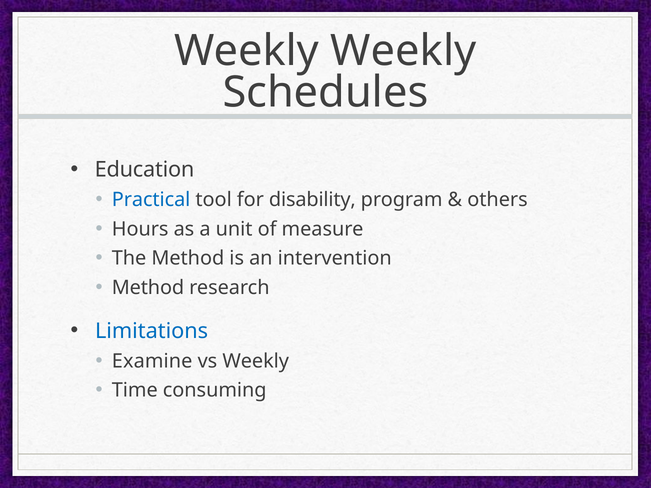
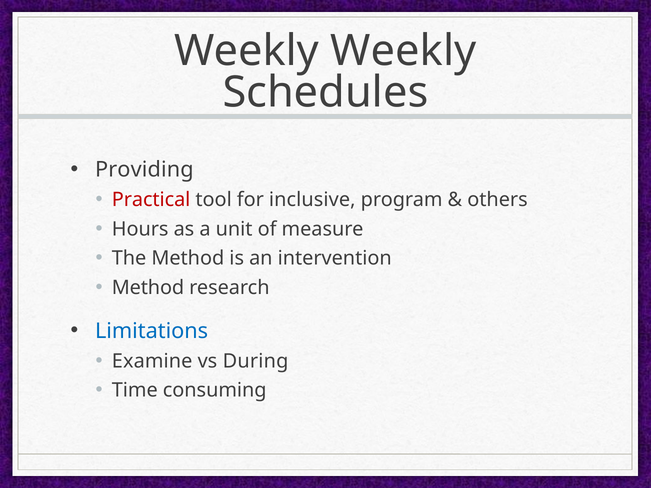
Education: Education -> Providing (144, 170)
Practical colour: blue -> red (151, 200)
disability: disability -> inclusive (312, 200)
vs Weekly: Weekly -> During (256, 361)
